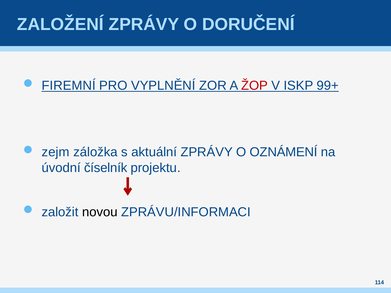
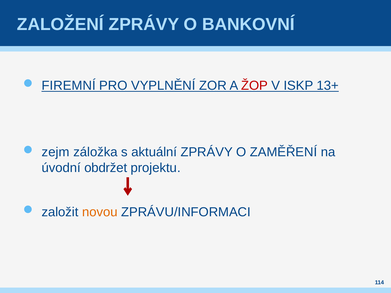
DORUČENÍ: DORUČENÍ -> BANKOVNÍ (248, 24)
99+: 99+ -> 13+ (328, 86)
OZNÁMENÍ: OZNÁMENÍ -> ZAMĚŘENÍ (284, 152)
číselník: číselník -> obdržet (106, 168)
novou colour: black -> orange (100, 212)
